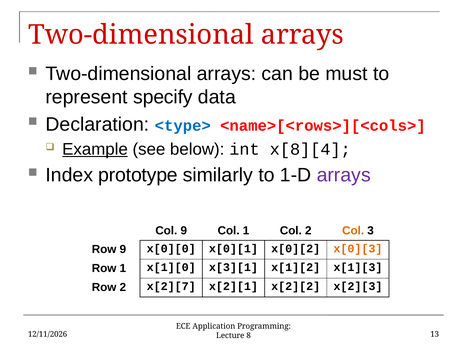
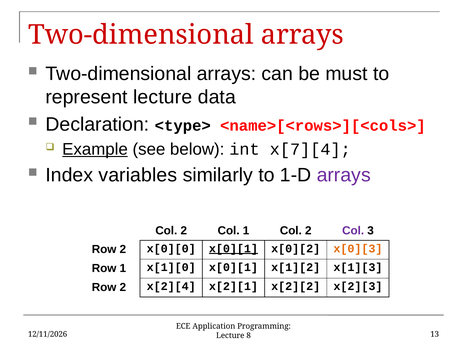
represent specify: specify -> lecture (163, 97)
<type> colour: blue -> black (183, 126)
x[8][4: x[8][4 -> x[7][4 (310, 149)
prototype: prototype -> variables (138, 175)
9: 9 -> 2 (184, 231)
Col colour: orange -> purple (353, 231)
9: 9 -> 2 (123, 250)
x[0][1 underline: none -> present (233, 249)
x[1][0 x[3][1: x[3][1 -> x[0][1 (233, 268)
x[2][7: x[2][7 -> x[2][4 (171, 287)
